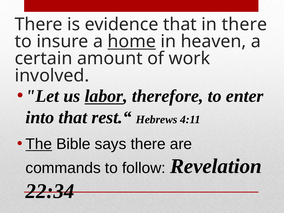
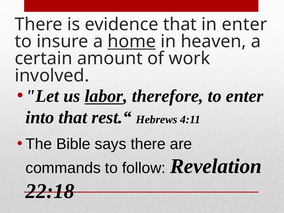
in there: there -> enter (244, 24)
The underline: present -> none (39, 144)
22:34: 22:34 -> 22:18 (50, 191)
